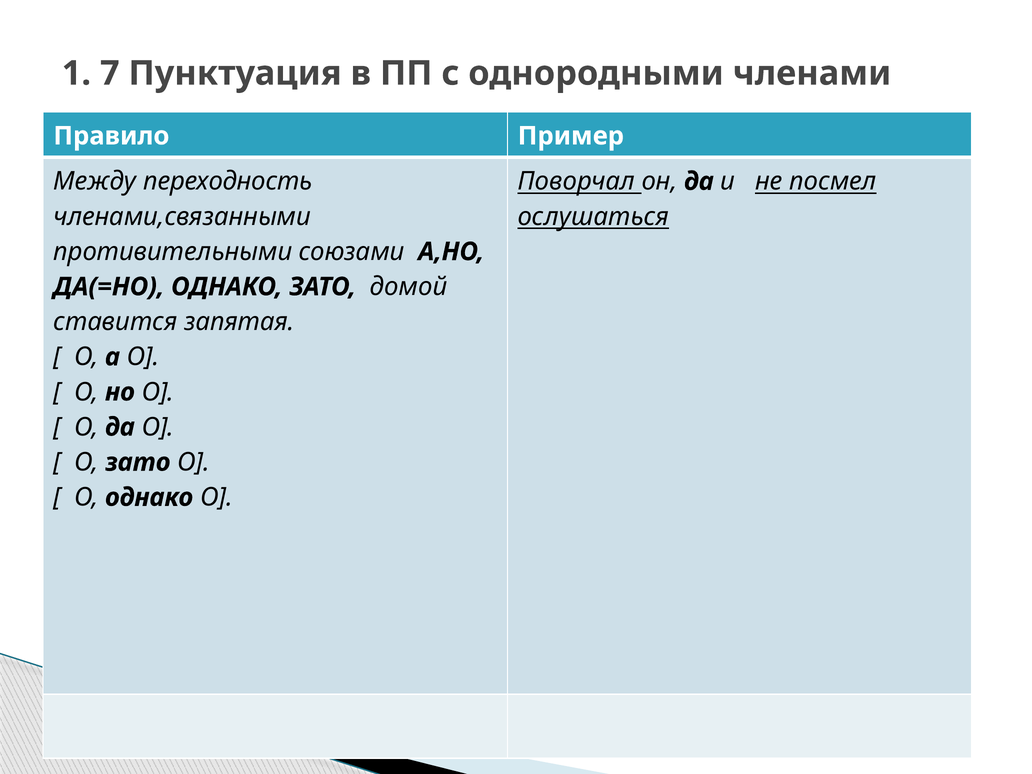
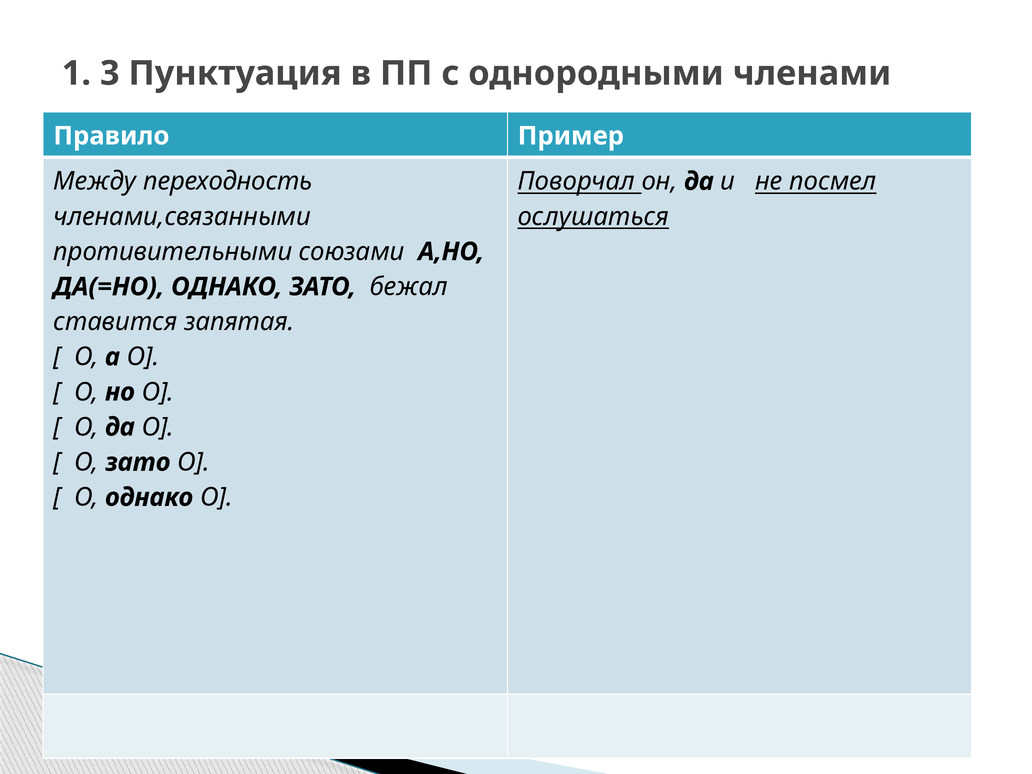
7: 7 -> 3 (110, 73)
домой: домой -> бежал (409, 287)
